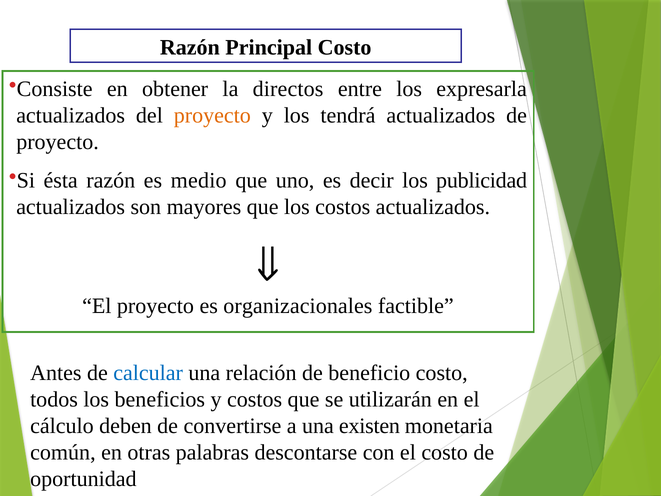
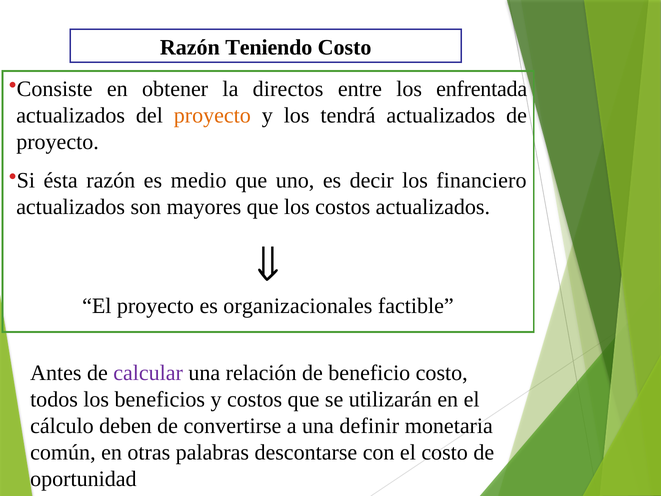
Principal: Principal -> Teniendo (269, 47)
expresarla: expresarla -> enfrentada (482, 89)
publicidad: publicidad -> financiero (481, 180)
calcular colour: blue -> purple (148, 373)
existen: existen -> definir (369, 426)
